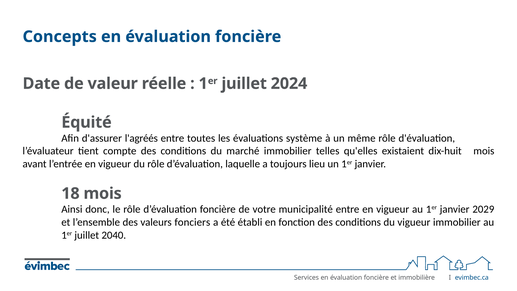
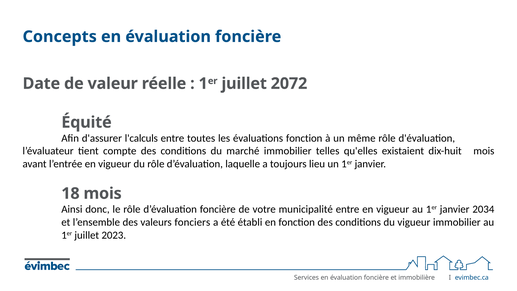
2024: 2024 -> 2072 (289, 83)
l'agréés: l'agréés -> l'calculs (141, 138)
évaluations système: système -> fonction (304, 138)
2029: 2029 -> 2034 (483, 209)
2040: 2040 -> 2023 (114, 235)
